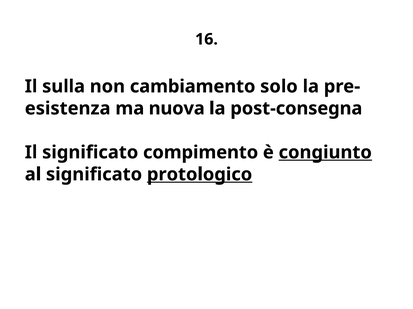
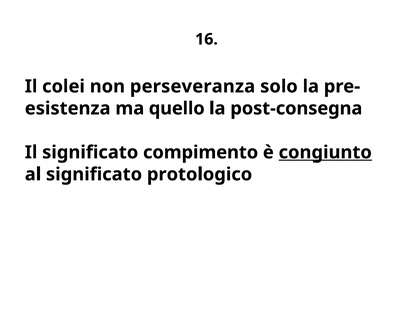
sulla: sulla -> colei (64, 87)
cambiamento: cambiamento -> perseveranza (193, 87)
nuova: nuova -> quello (177, 109)
protologico underline: present -> none (200, 175)
